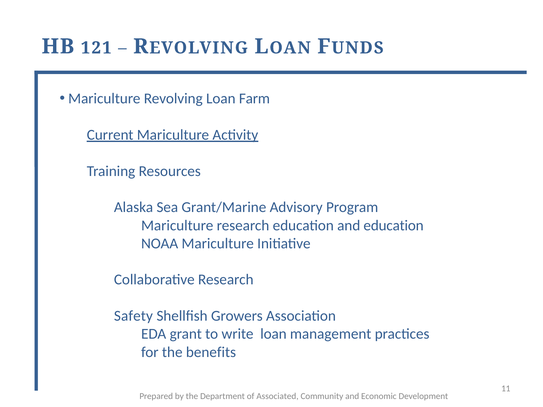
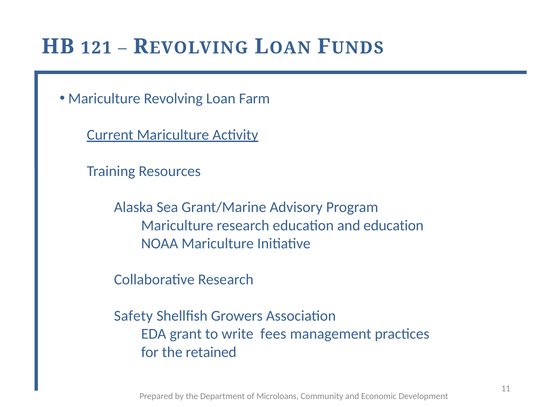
write loan: loan -> fees (273, 334)
benefits: benefits -> retained (211, 352)
Associated: Associated -> Microloans (278, 397)
